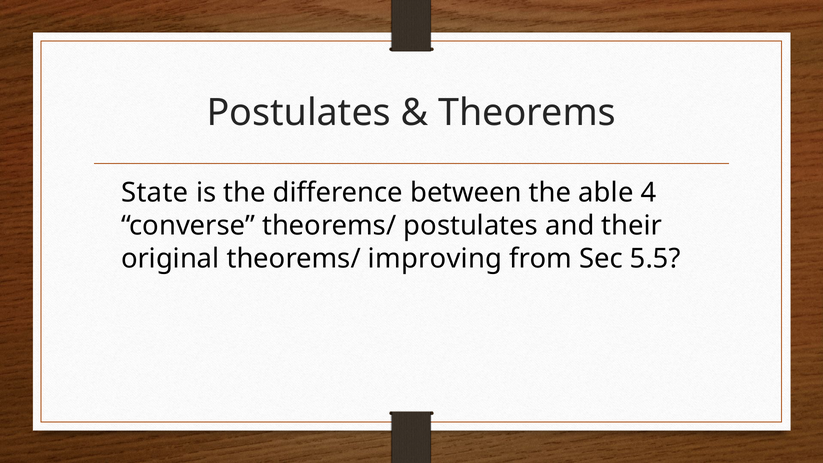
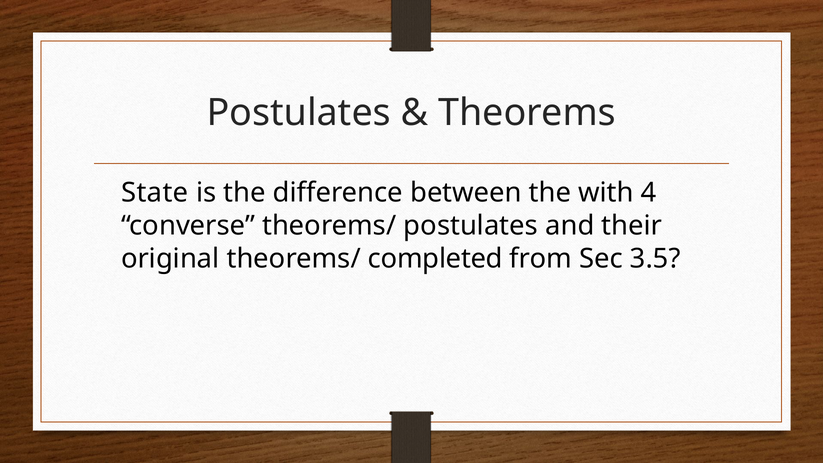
able: able -> with (606, 193)
improving: improving -> completed (435, 258)
5.5: 5.5 -> 3.5 (655, 258)
